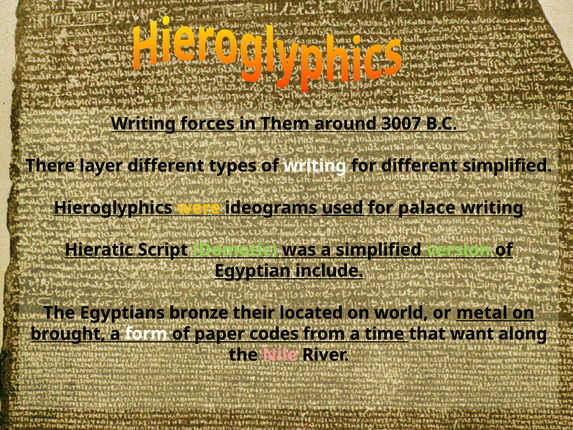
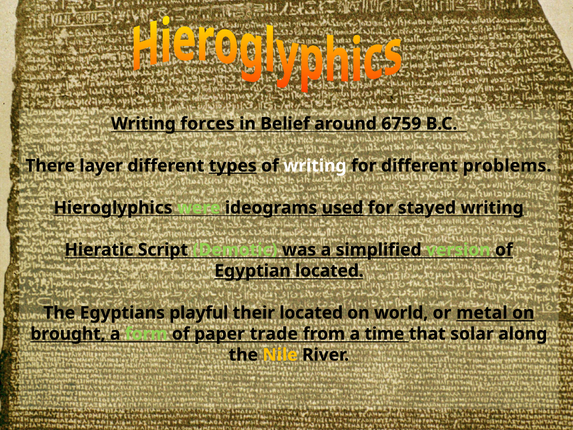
Them: Them -> Belief (285, 124)
3007: 3007 -> 6759 (401, 124)
types underline: none -> present (233, 166)
different simplified: simplified -> problems (507, 166)
were colour: yellow -> light green (199, 208)
palace: palace -> stayed (427, 208)
Egyptian include: include -> located (329, 271)
bronze: bronze -> playful (199, 313)
form colour: white -> light green (146, 334)
codes: codes -> trade (274, 334)
want: want -> solar (472, 334)
Nile colour: pink -> yellow (280, 355)
